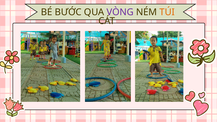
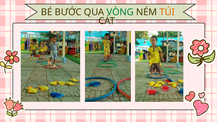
VÒNG colour: purple -> green (120, 12)
